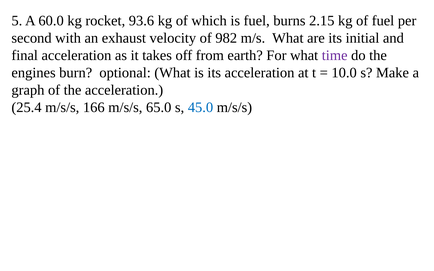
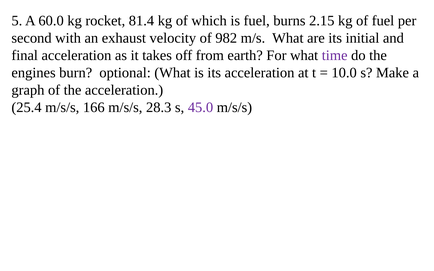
93.6: 93.6 -> 81.4 (141, 21)
65.0: 65.0 -> 28.3 (159, 108)
45.0 colour: blue -> purple (200, 108)
